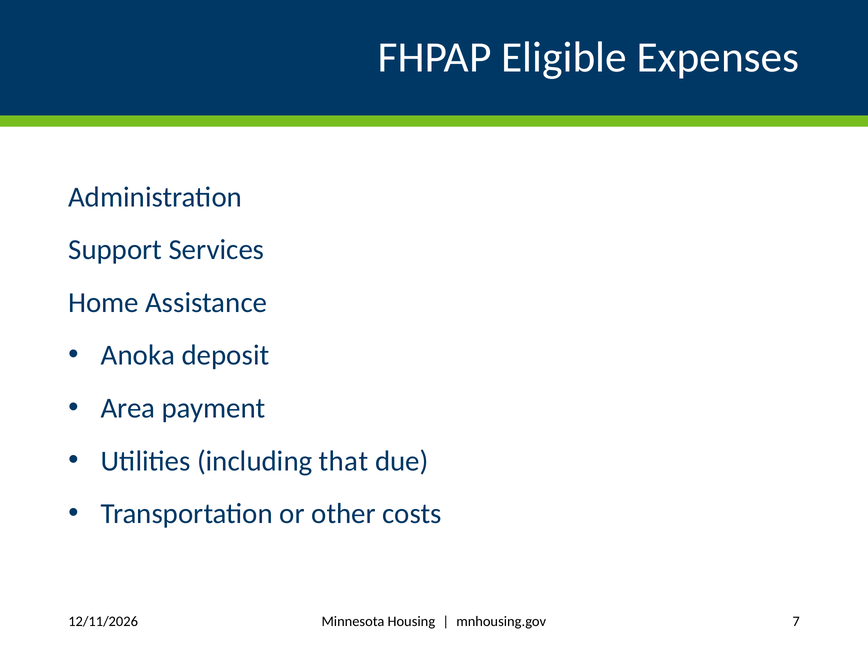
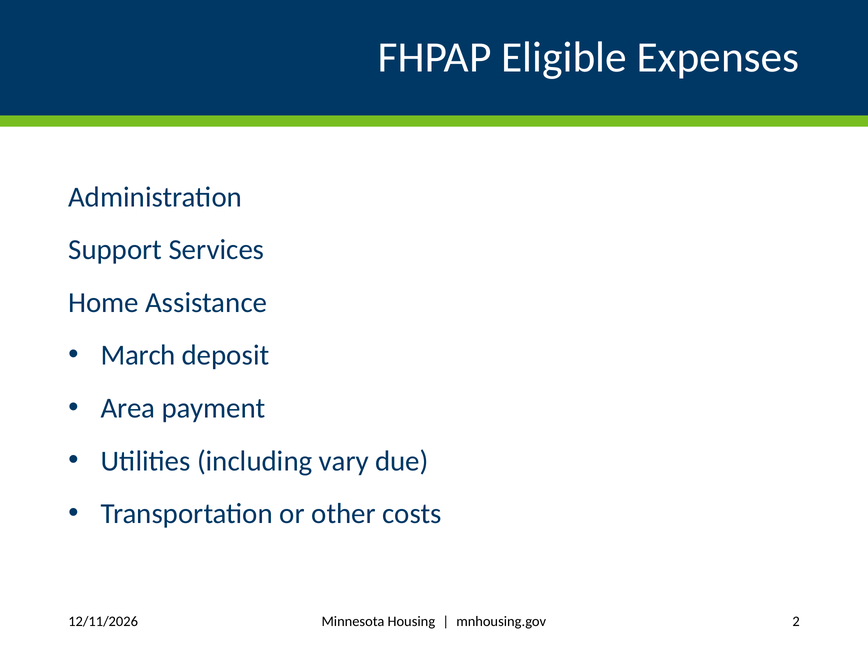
Anoka: Anoka -> March (138, 355)
that: that -> vary (344, 461)
7: 7 -> 2 (796, 622)
